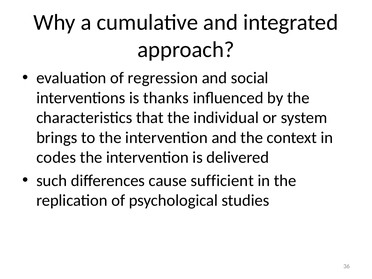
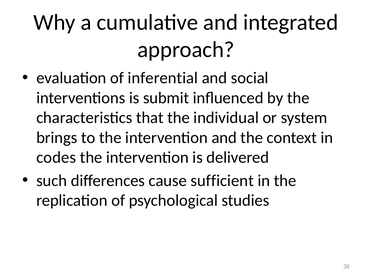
regression: regression -> inferential (163, 78)
thanks: thanks -> submit (166, 98)
